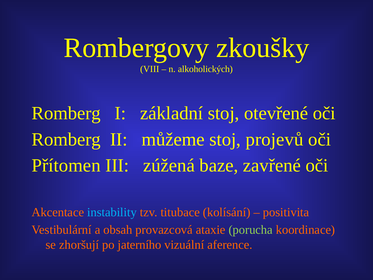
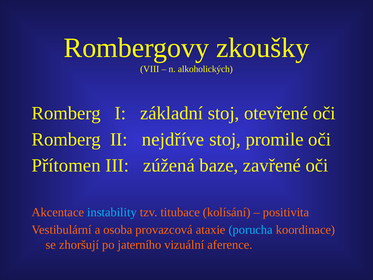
můžeme: můžeme -> nejdříve (173, 139)
projevů: projevů -> promile (275, 139)
obsah: obsah -> osoba (118, 230)
porucha colour: light green -> light blue (251, 230)
